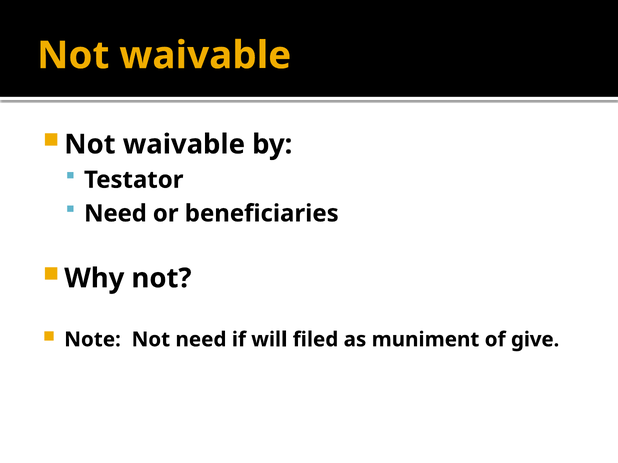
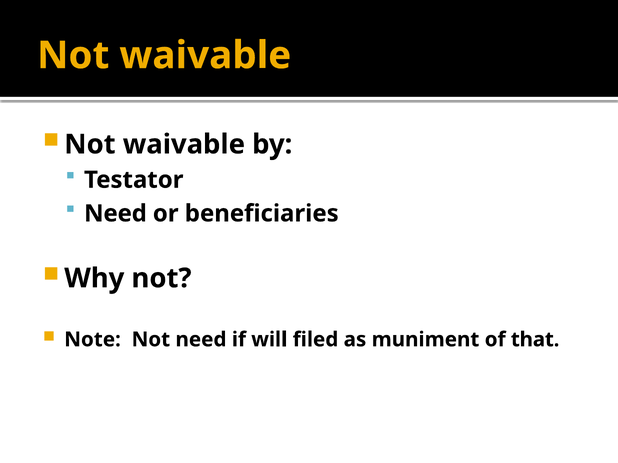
give: give -> that (535, 340)
